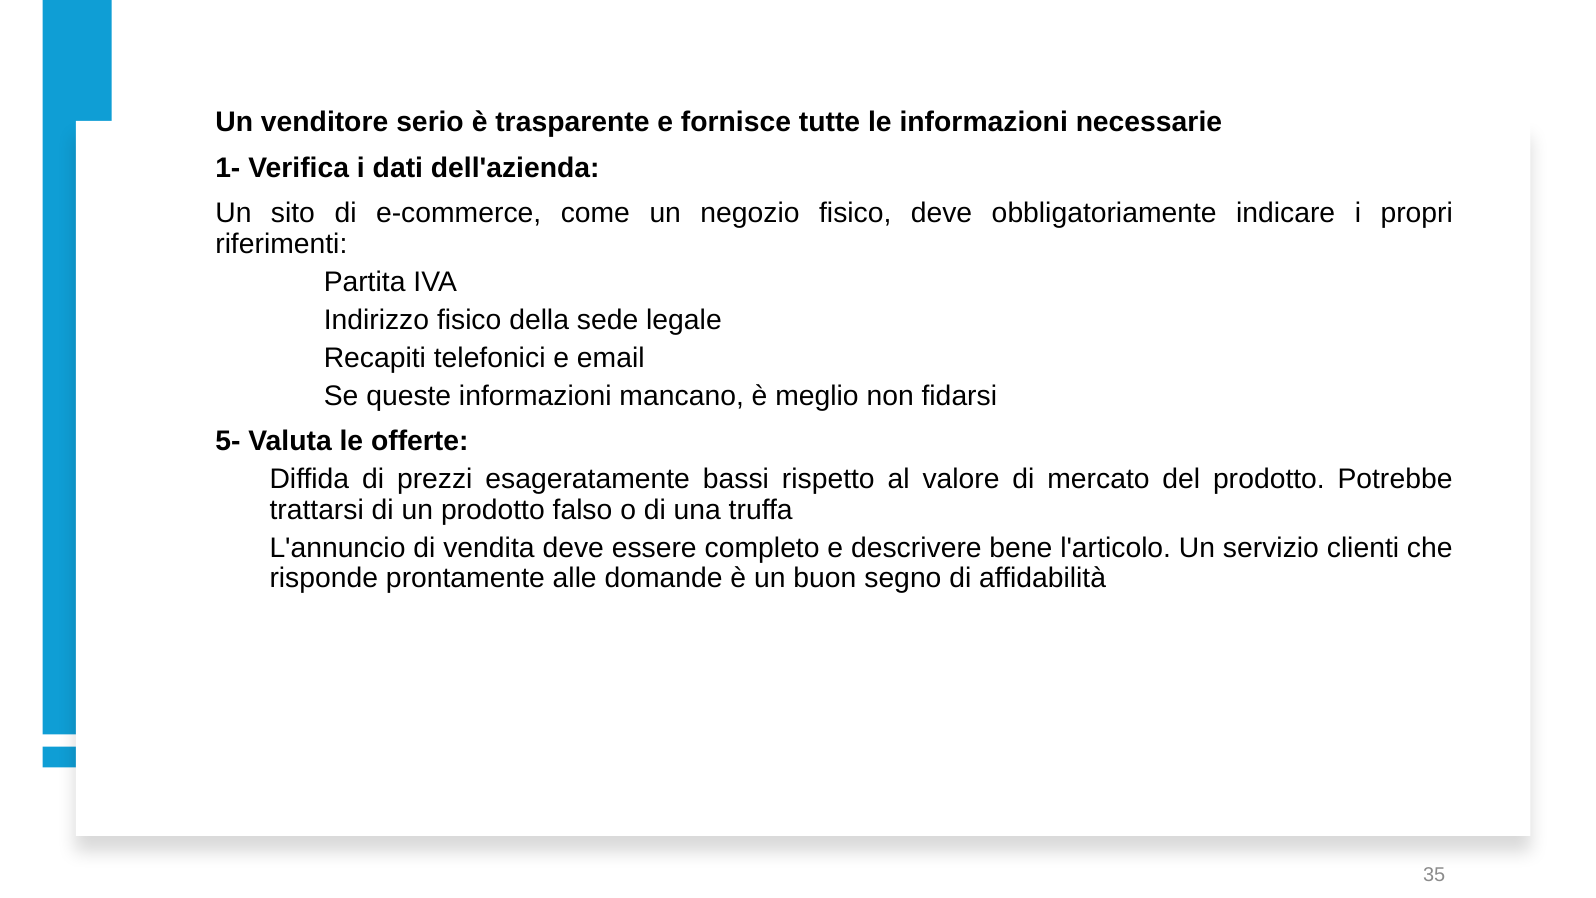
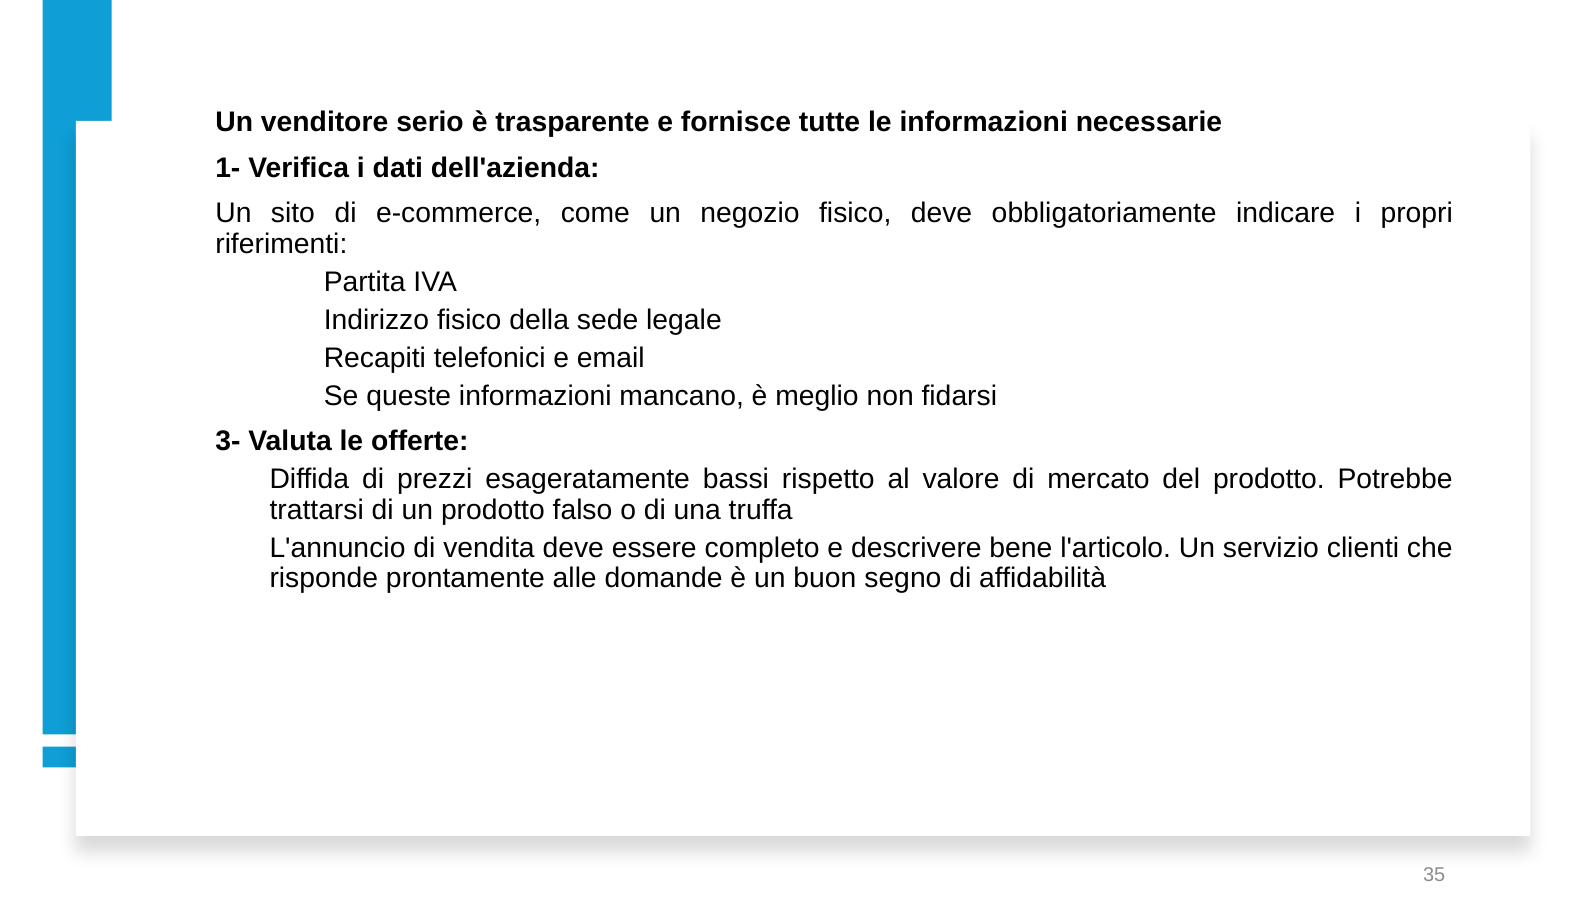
5-: 5- -> 3- (228, 441)
